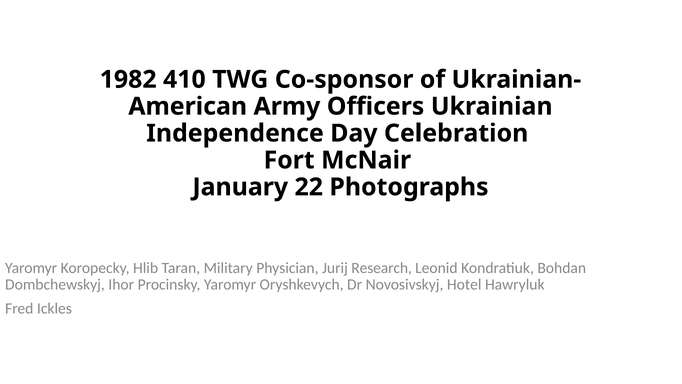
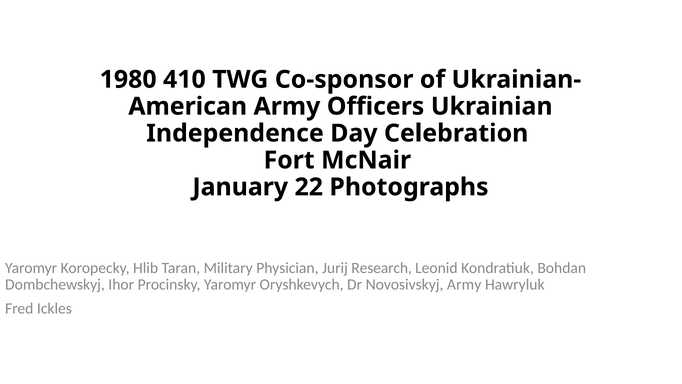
1982: 1982 -> 1980 (128, 79)
Novosivskyj Hotel: Hotel -> Army (464, 285)
